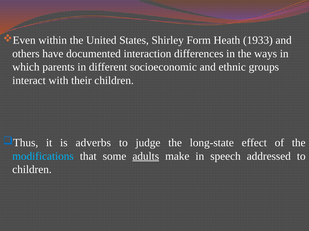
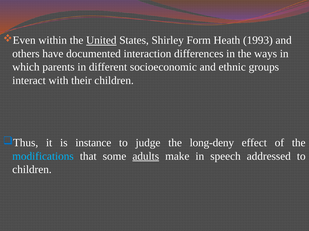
United underline: none -> present (101, 40)
1933: 1933 -> 1993 (258, 40)
adverbs: adverbs -> instance (93, 143)
long-state: long-state -> long-deny (212, 143)
